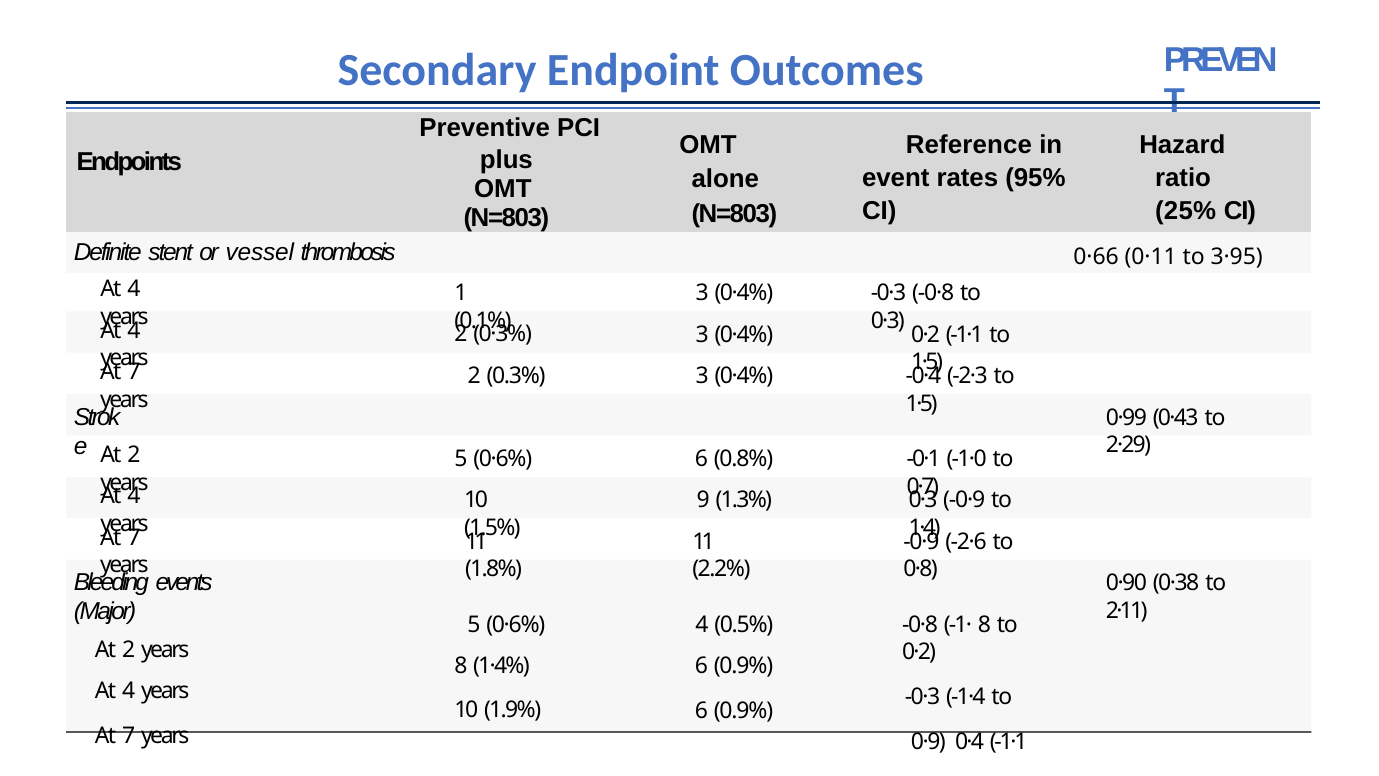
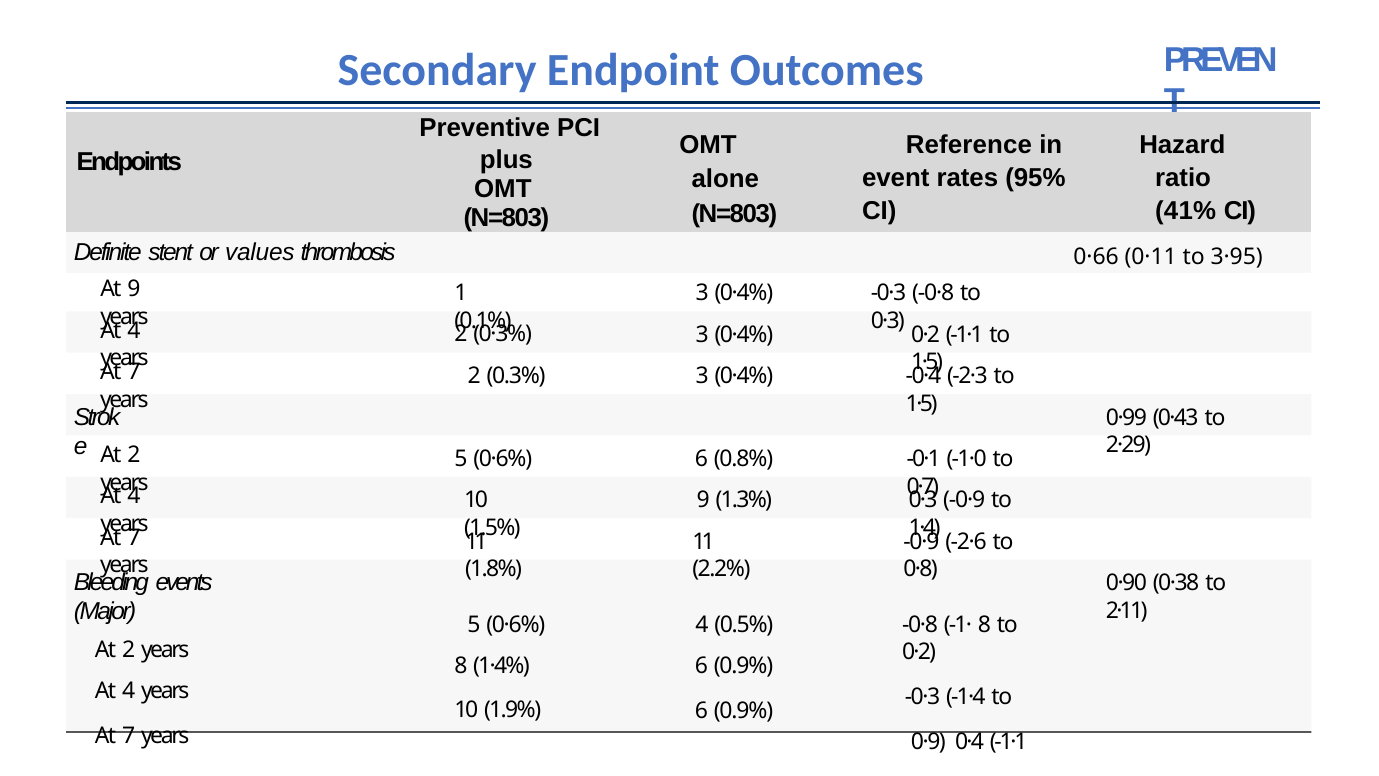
25%: 25% -> 41% (1186, 211)
vessel: vessel -> values (260, 252)
4: 4 -> 9 (134, 289)
